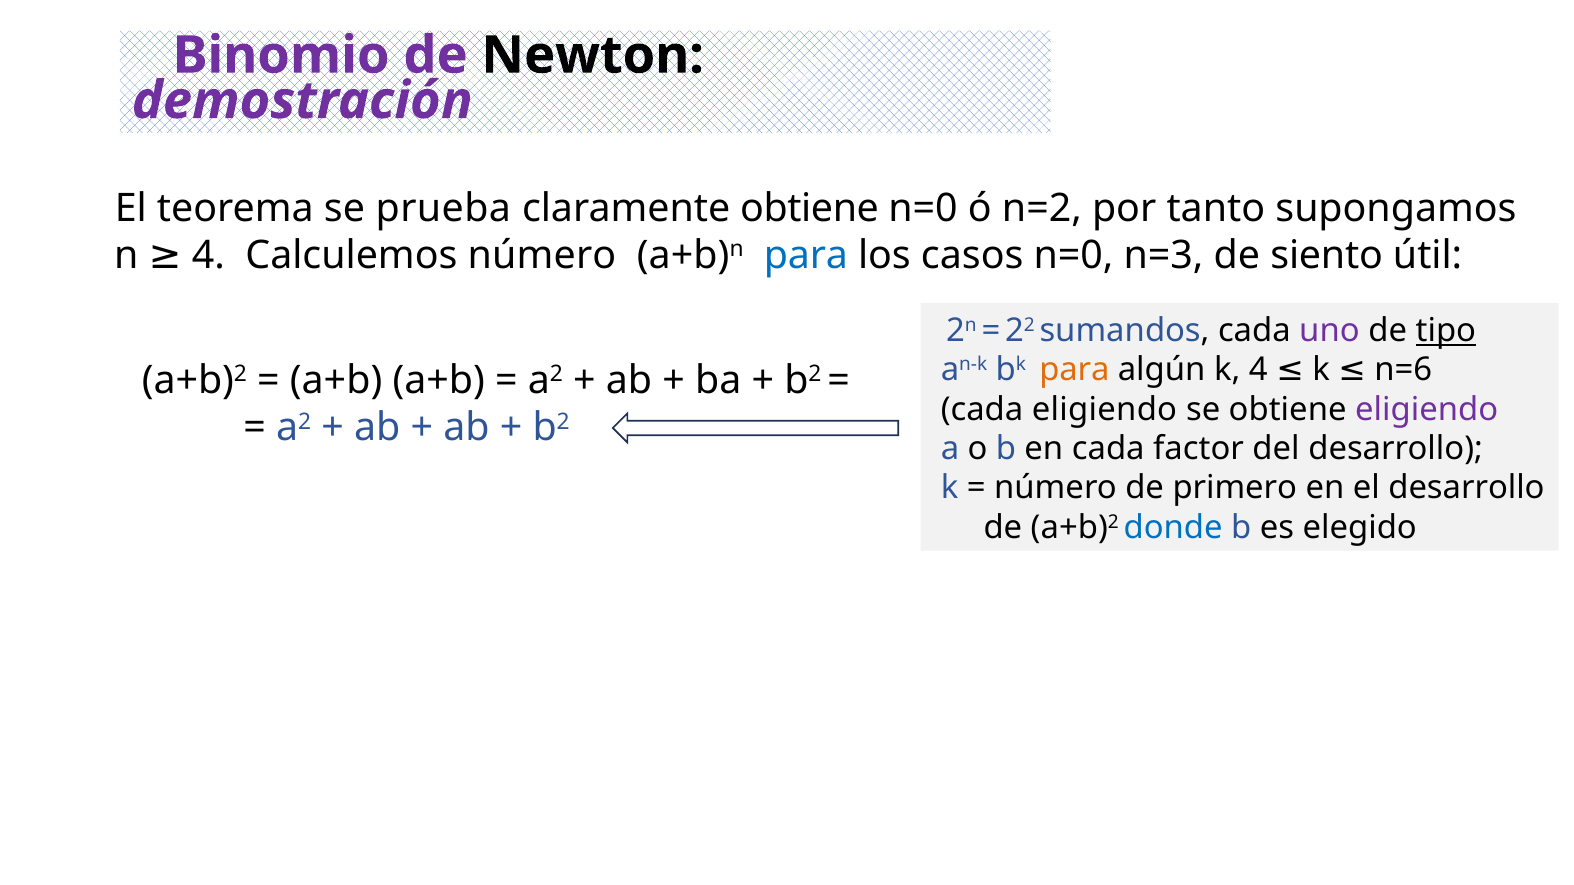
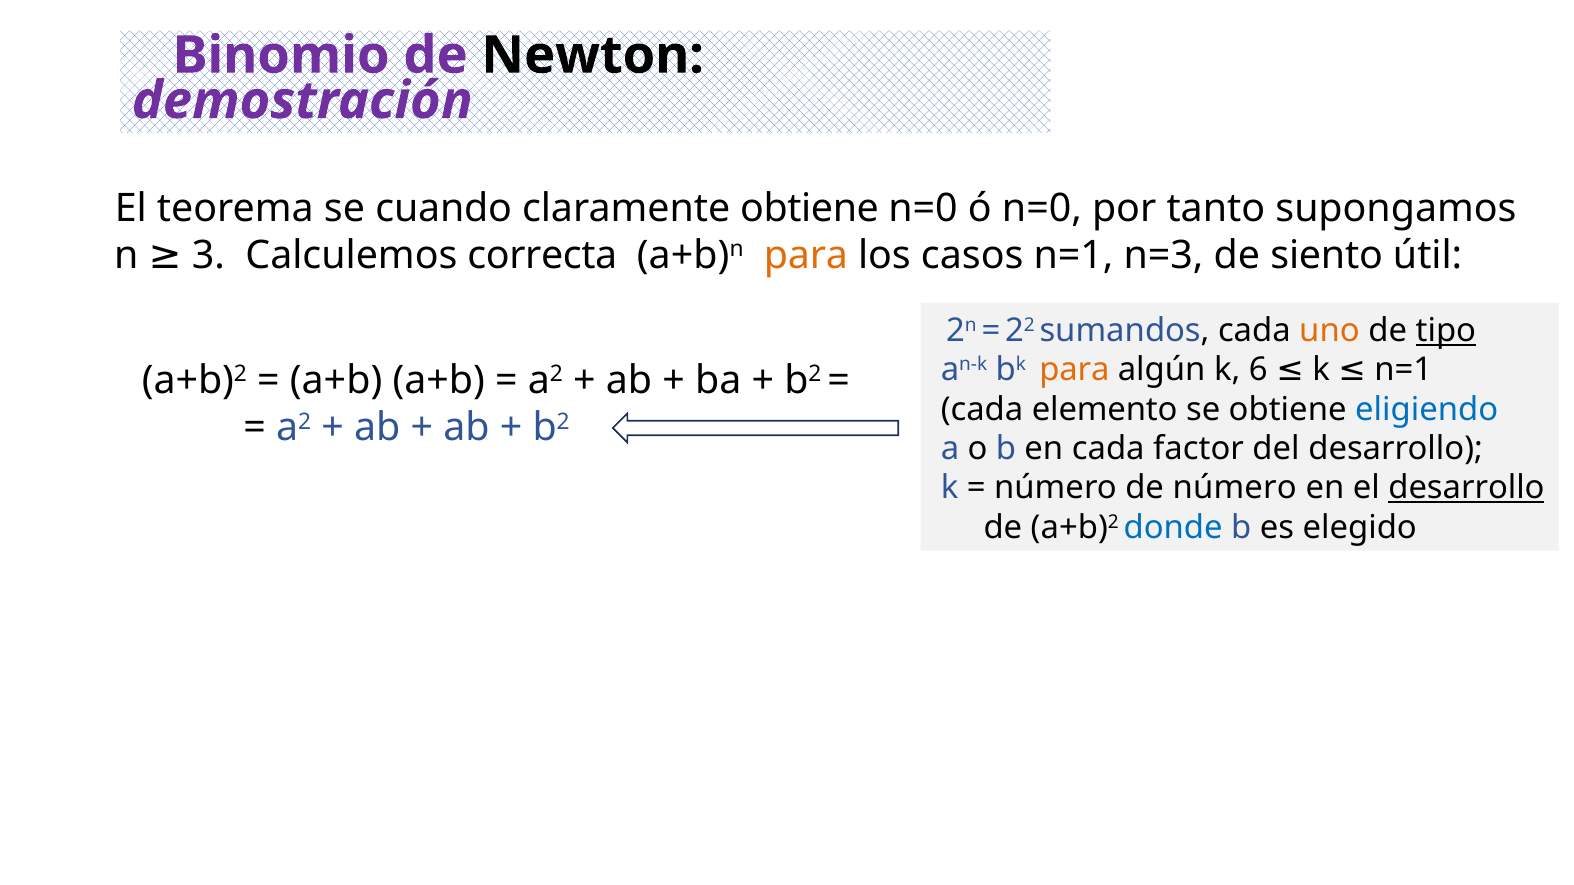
prueba: prueba -> cuando (444, 208)
ó n=2: n=2 -> n=0 (1042, 208)
para colour: blue -> orange (806, 256)
casos n=0: n=0 -> n=1 (1074, 256)
n 4: 4 -> 3 (208, 256)
Calculemos número: número -> correcta (542, 256)
uno colour: purple -> orange (1330, 331)
k 4: 4 -> 6 (1258, 370)
k n=6: n=6 -> n=1 (1403, 370)
cada eligiendo: eligiendo -> elemento (1105, 409)
eligiendo colour: purple -> blue (1427, 409)
de primero: primero -> número (1235, 488)
desarrollo underline: none -> present (1466, 488)
